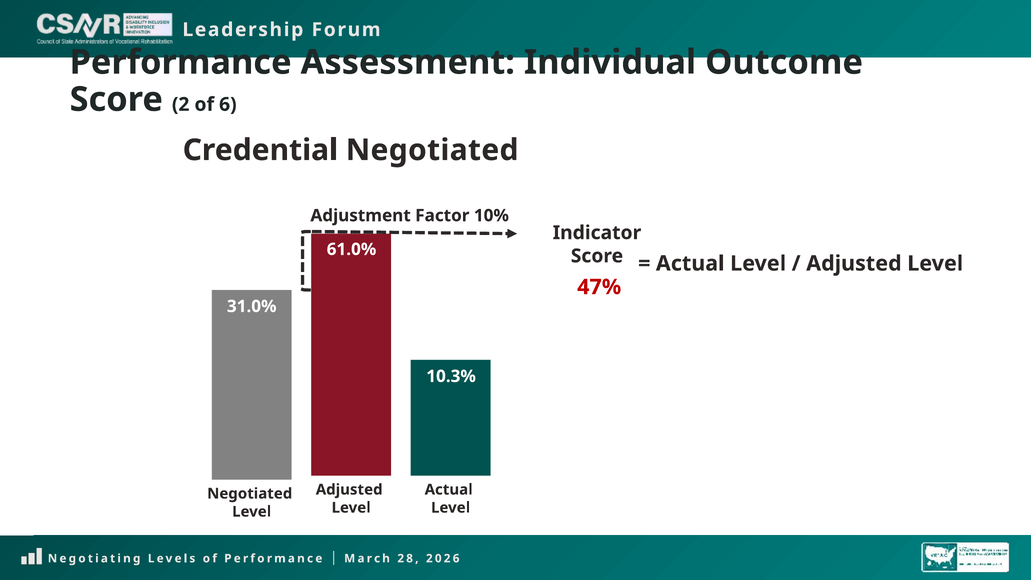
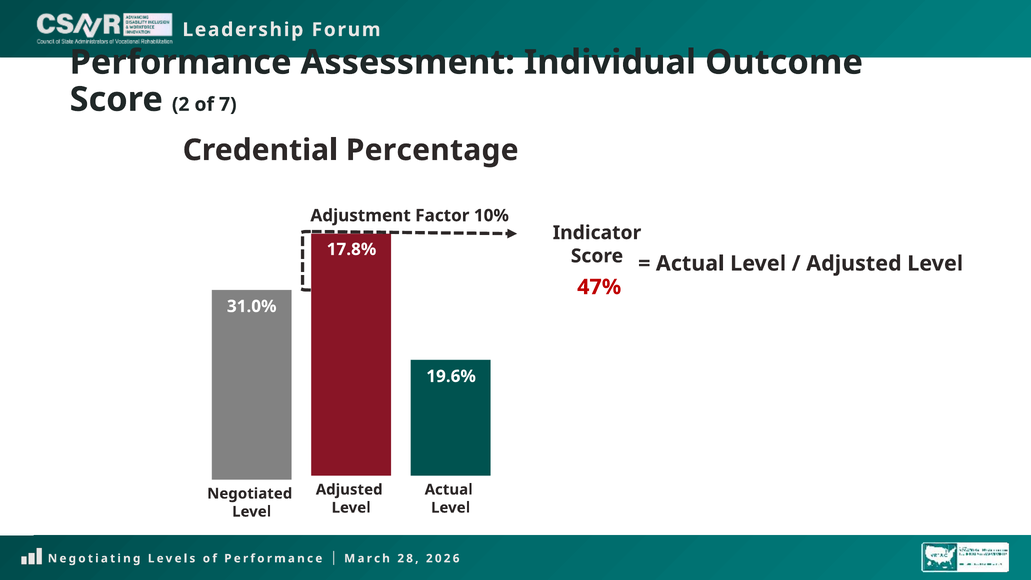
6: 6 -> 7 (228, 104)
Credential Negotiated: Negotiated -> Percentage (432, 150)
61.0%: 61.0% -> 17.8% (351, 249)
10.3%: 10.3% -> 19.6% (451, 376)
